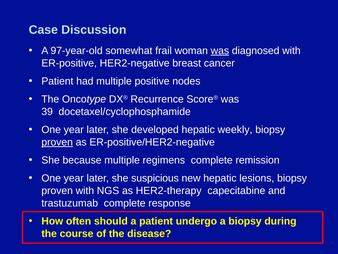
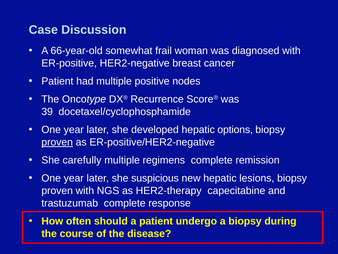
97-year-old: 97-year-old -> 66-year-old (77, 51)
was underline: present -> none (220, 51)
weekly: weekly -> options (235, 129)
because: because -> carefully (82, 160)
